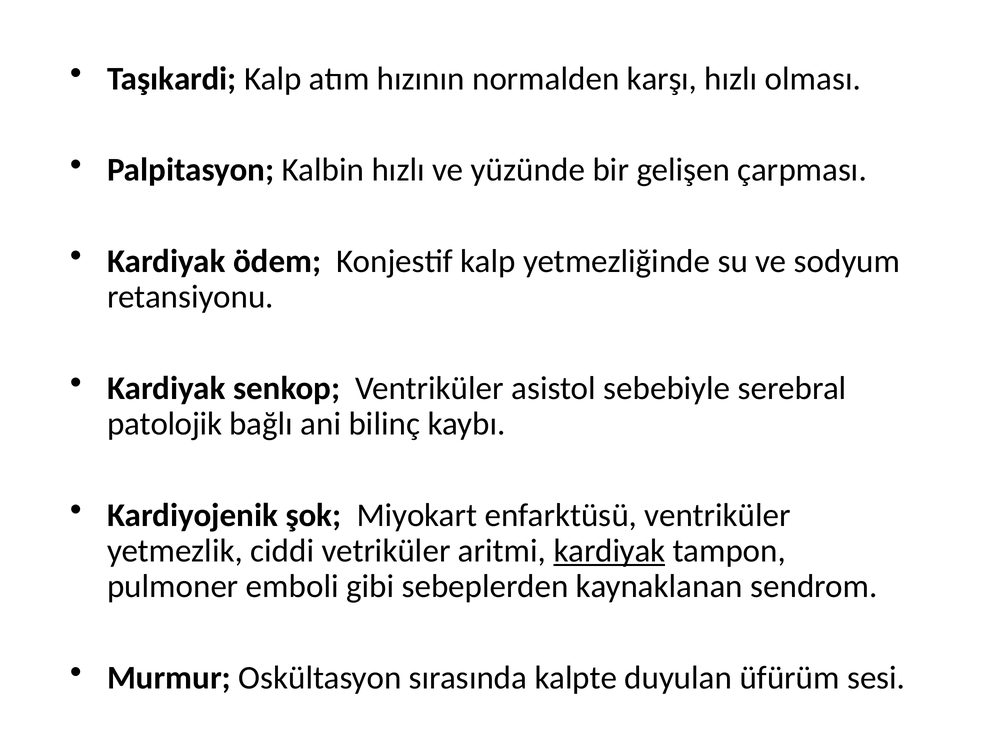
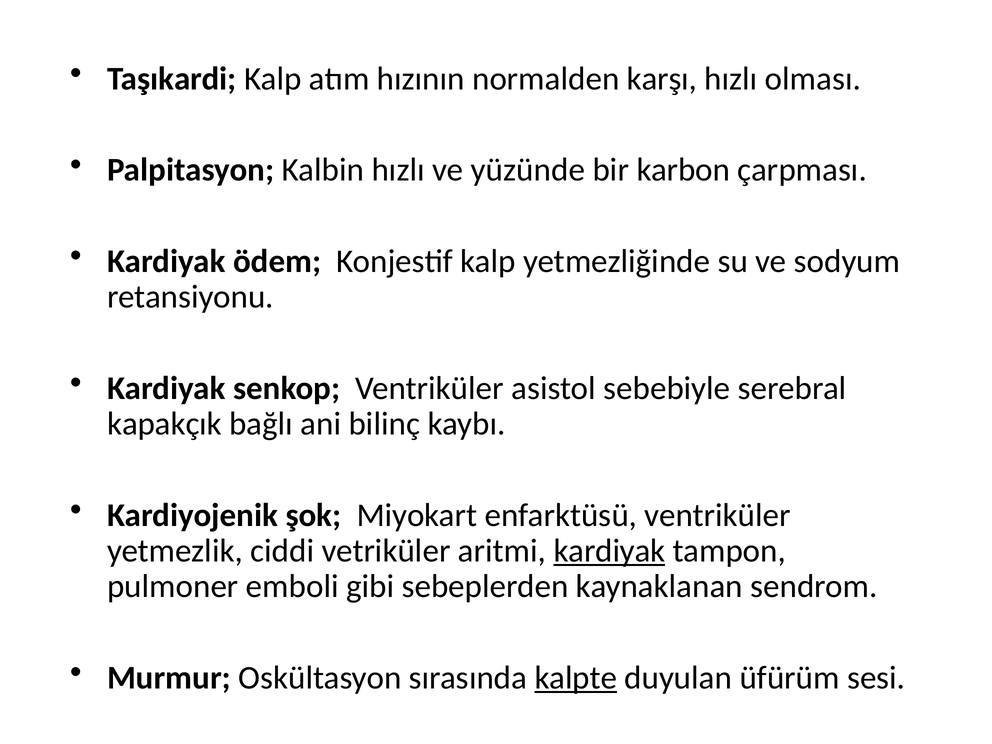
gelişen: gelişen -> karbon (683, 170)
patolojik: patolojik -> kapakçık (165, 424)
kalpte underline: none -> present (576, 678)
